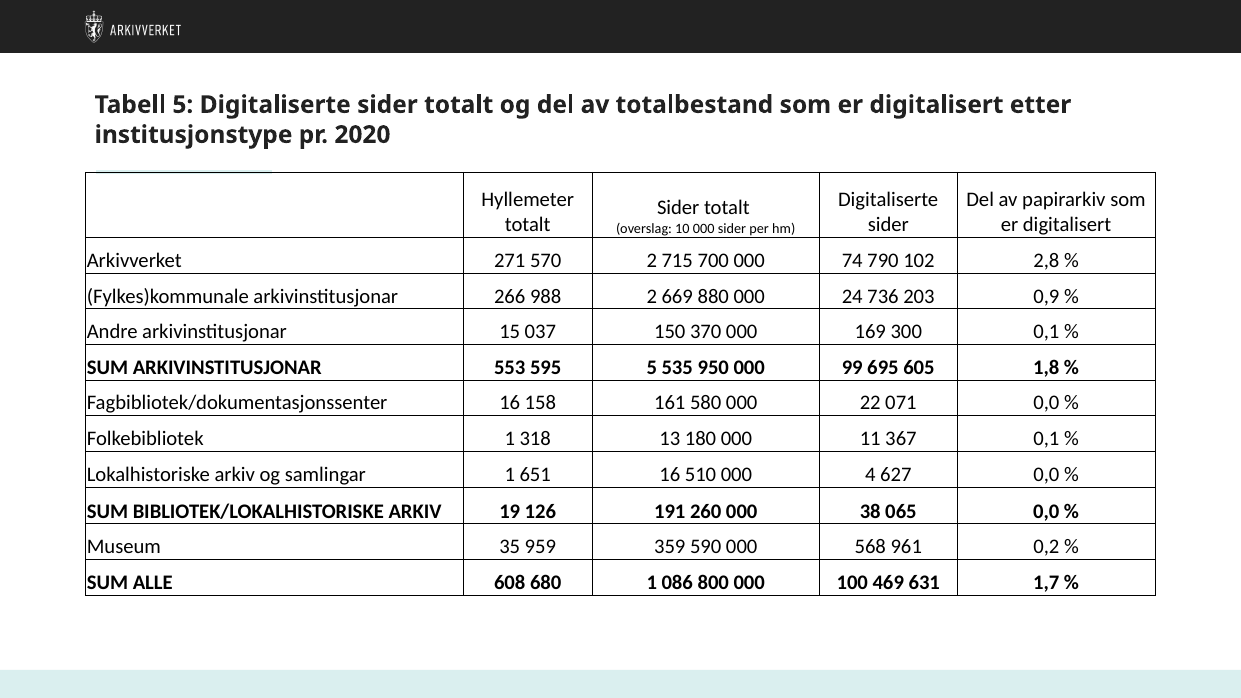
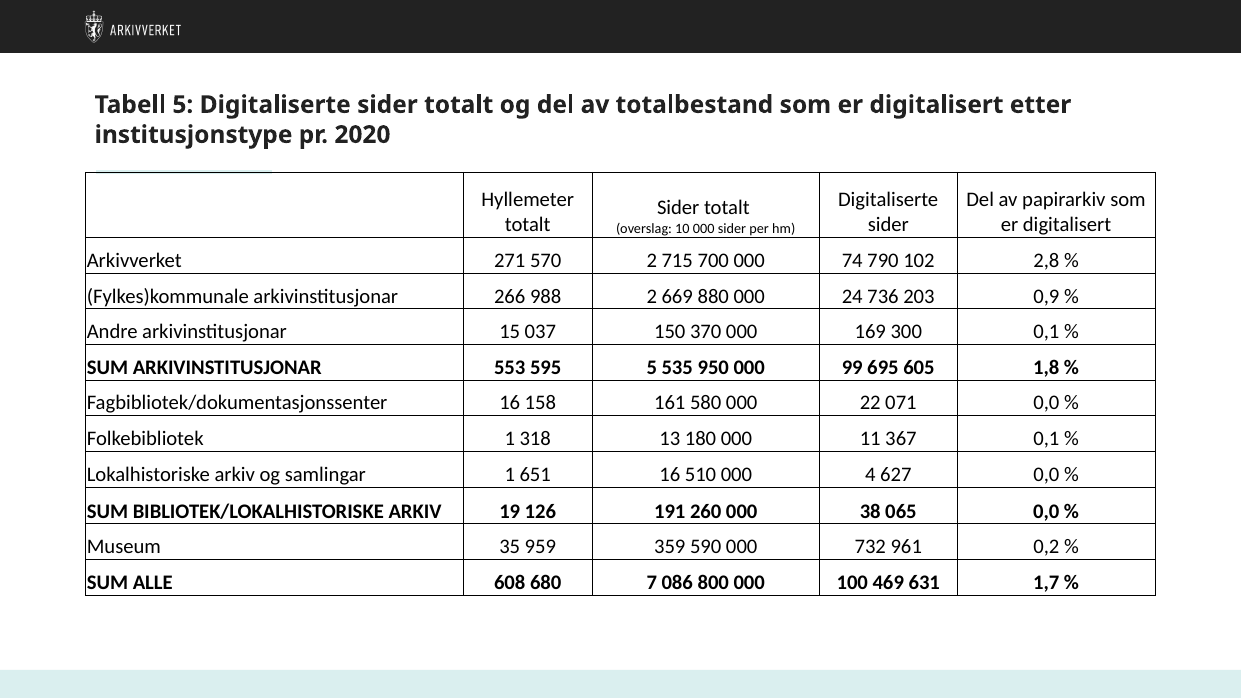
568: 568 -> 732 (870, 547)
680 1: 1 -> 7 (652, 583)
